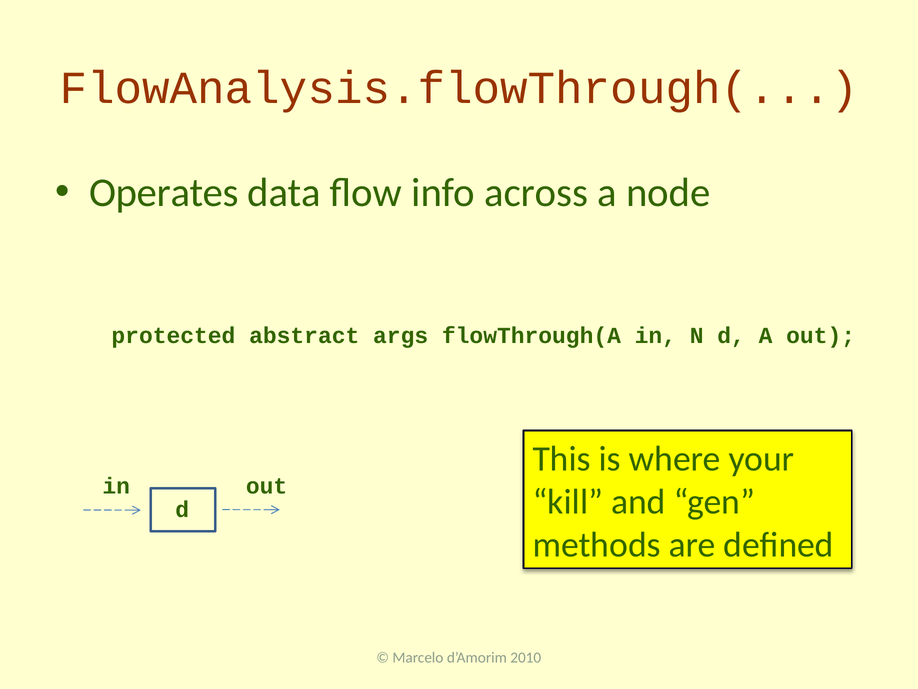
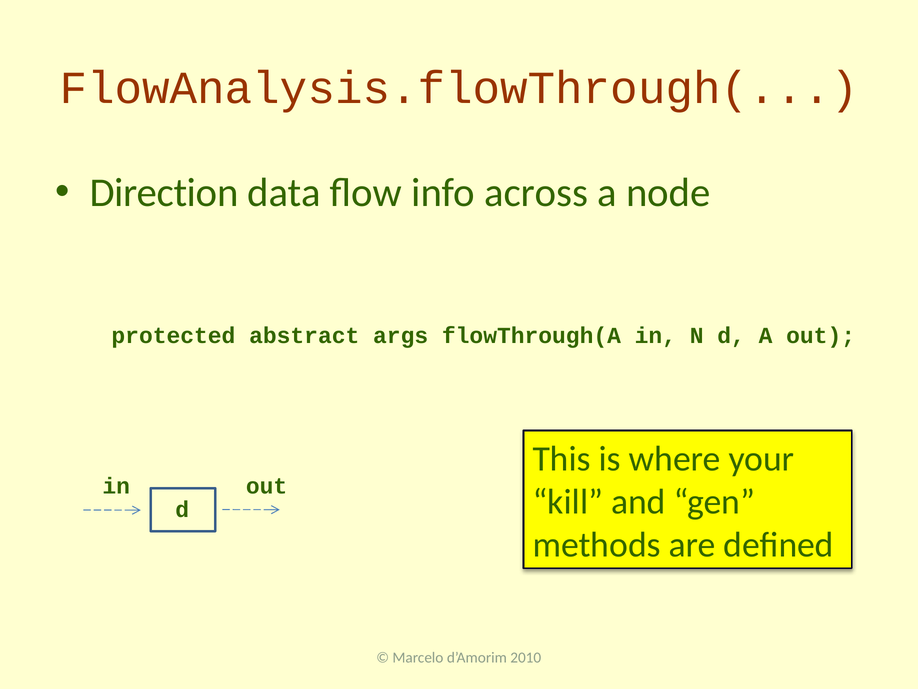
Operates: Operates -> Direction (164, 193)
